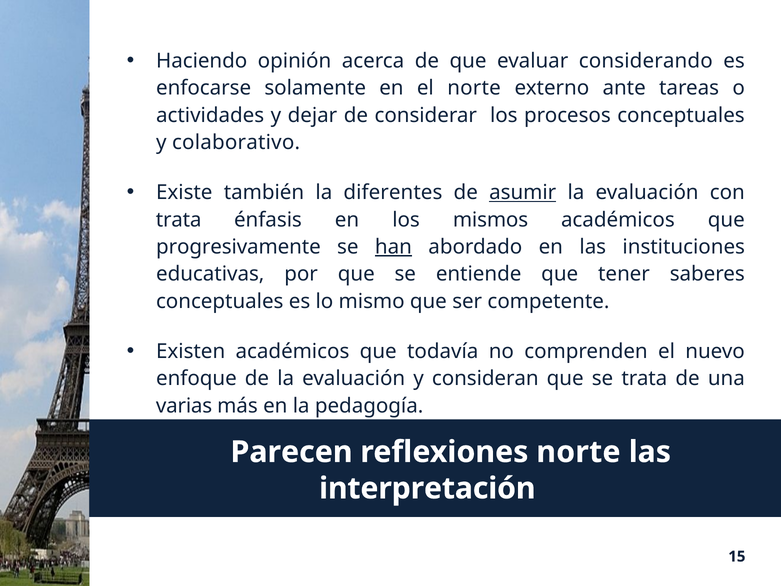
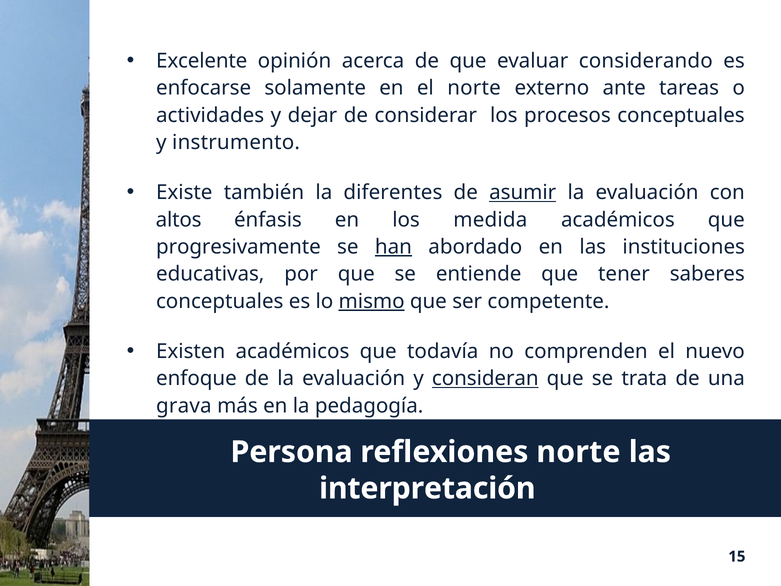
Haciendo: Haciendo -> Excelente (202, 61)
colaborativo: colaborativo -> instrumento (236, 142)
trata: trata -> altos (179, 220)
mismos: mismos -> medida (490, 220)
mismo underline: none -> present (372, 301)
consideran underline: none -> present (485, 378)
varias: varias -> grava (184, 406)
Parecen: Parecen -> Persona (292, 452)
